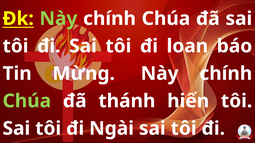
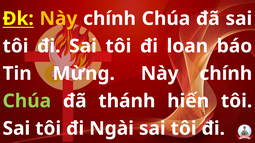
Này colour: light green -> yellow (58, 19)
